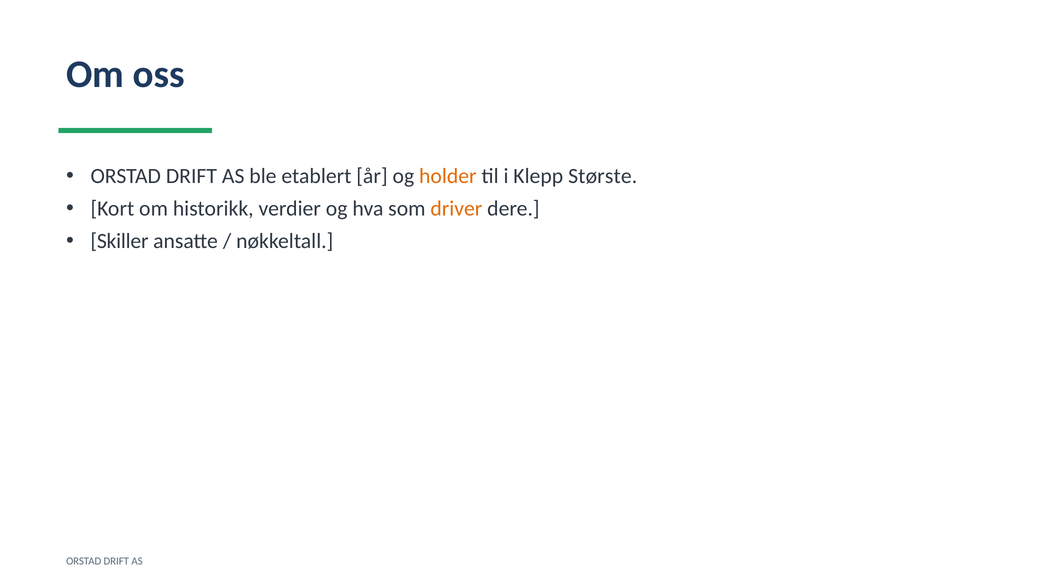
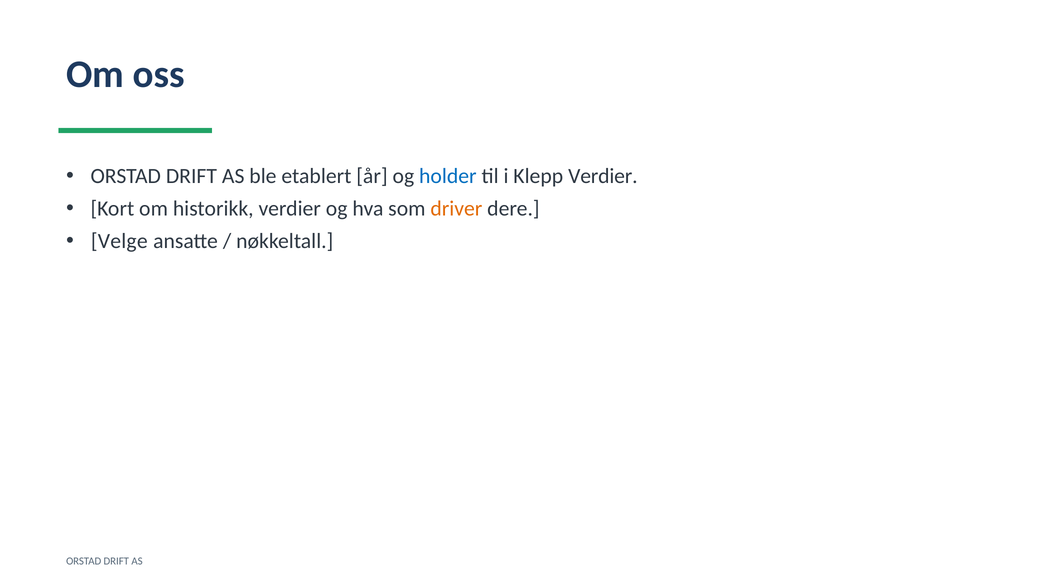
holder colour: orange -> blue (448, 176)
Klepp Største: Største -> Verdier (603, 176)
Skiller: Skiller -> Velge (119, 241)
